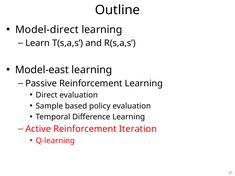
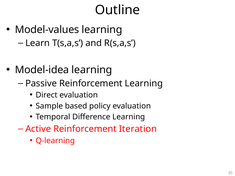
Model-direct: Model-direct -> Model-values (47, 30)
Model-east: Model-east -> Model-idea (42, 70)
